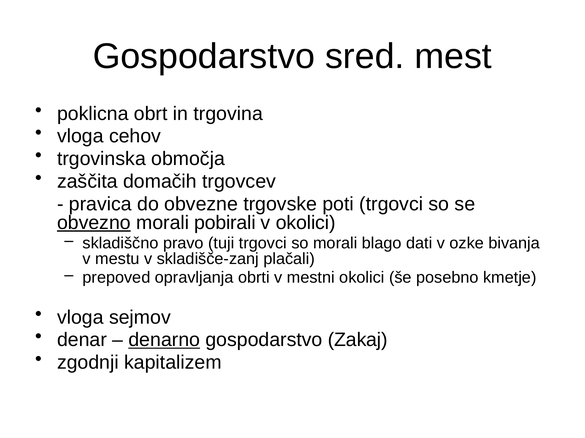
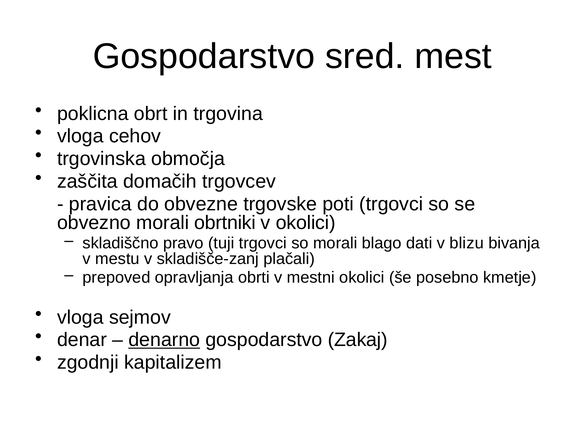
obvezno underline: present -> none (94, 223)
pobirali: pobirali -> obrtniki (225, 223)
ozke: ozke -> blizu (467, 244)
